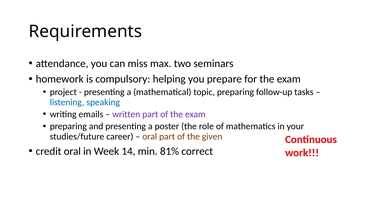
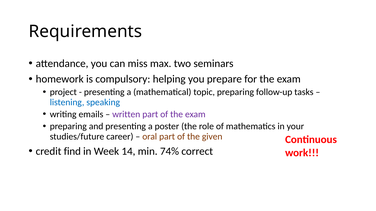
credit oral: oral -> find (72, 152)
81%: 81% -> 74% (170, 152)
